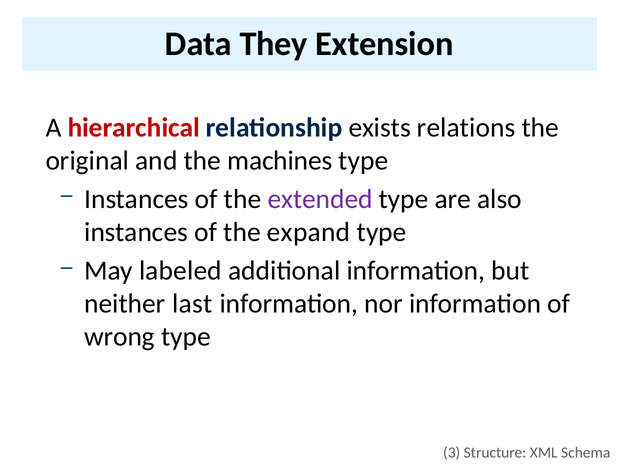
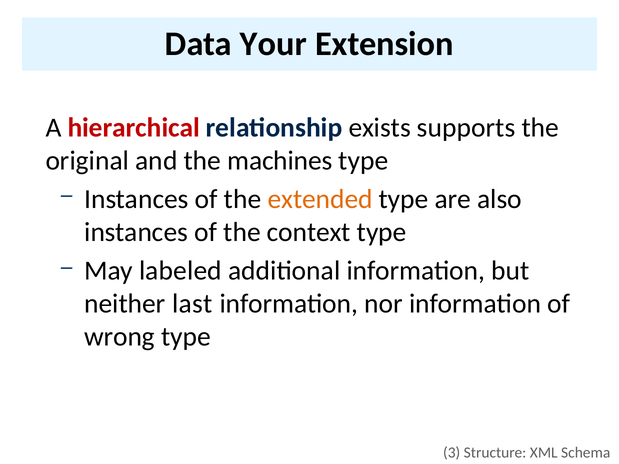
They: They -> Your (273, 44)
relations: relations -> supports (466, 128)
extended colour: purple -> orange (320, 199)
expand: expand -> context (309, 232)
